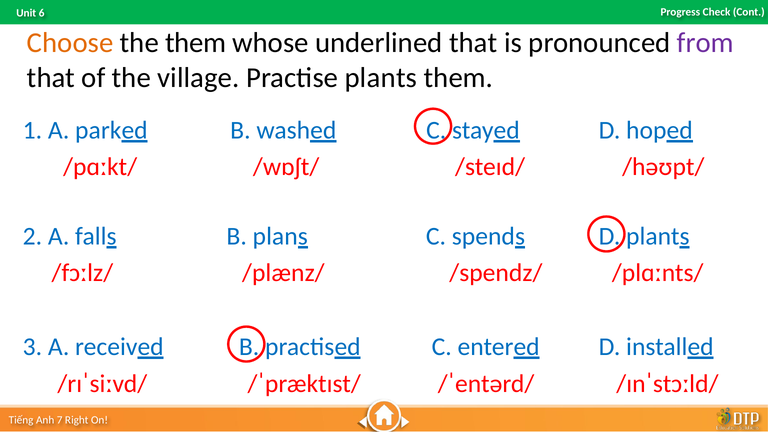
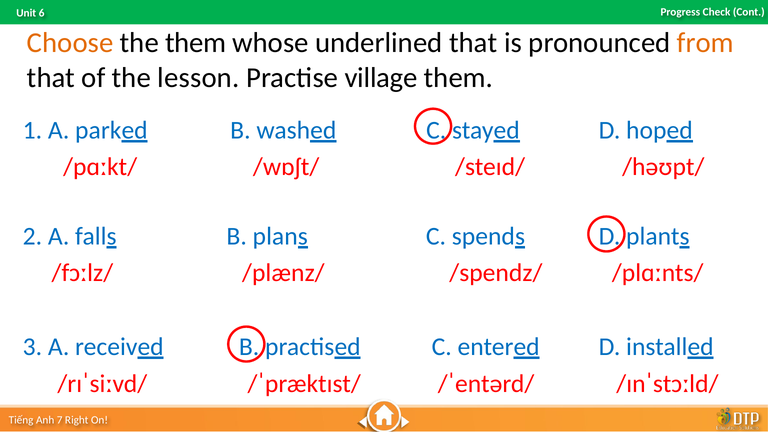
from colour: purple -> orange (705, 43)
village: village -> lesson (198, 78)
Practise plants: plants -> village (381, 78)
